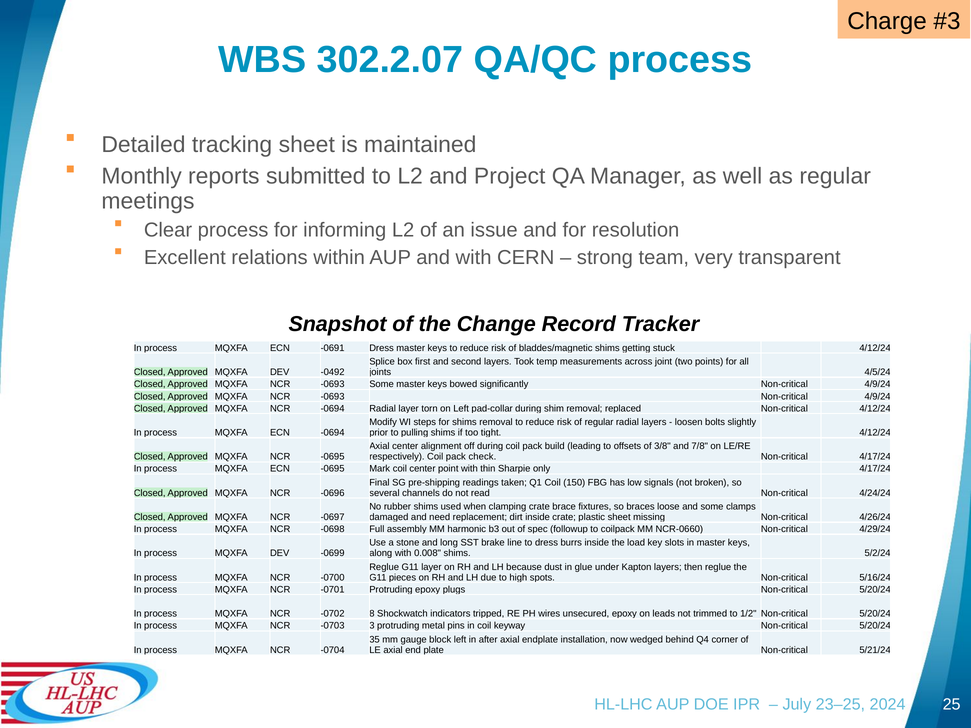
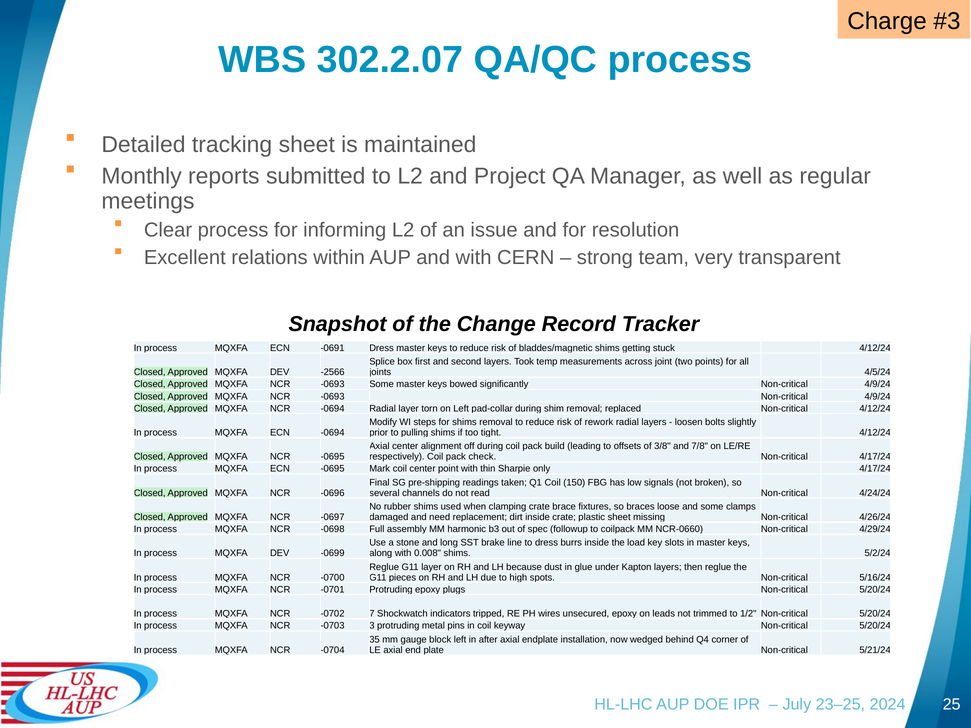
-0492: -0492 -> -2566 (333, 372)
of regular: regular -> rework (599, 422)
8: 8 -> 7 (372, 614)
